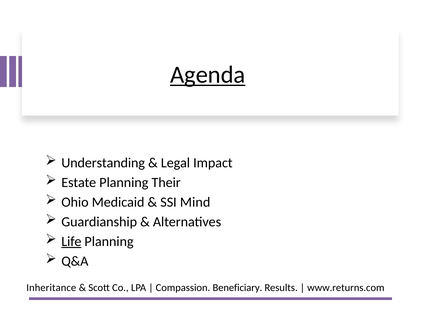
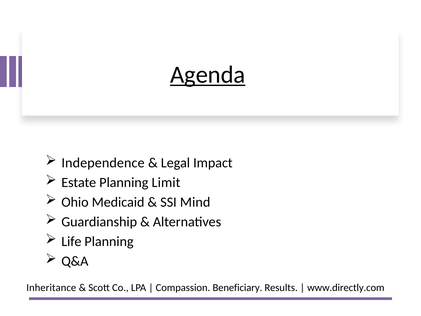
Understanding: Understanding -> Independence (103, 163)
Their: Their -> Limit (166, 182)
Life underline: present -> none (71, 241)
www.returns.com: www.returns.com -> www.directly.com (346, 288)
